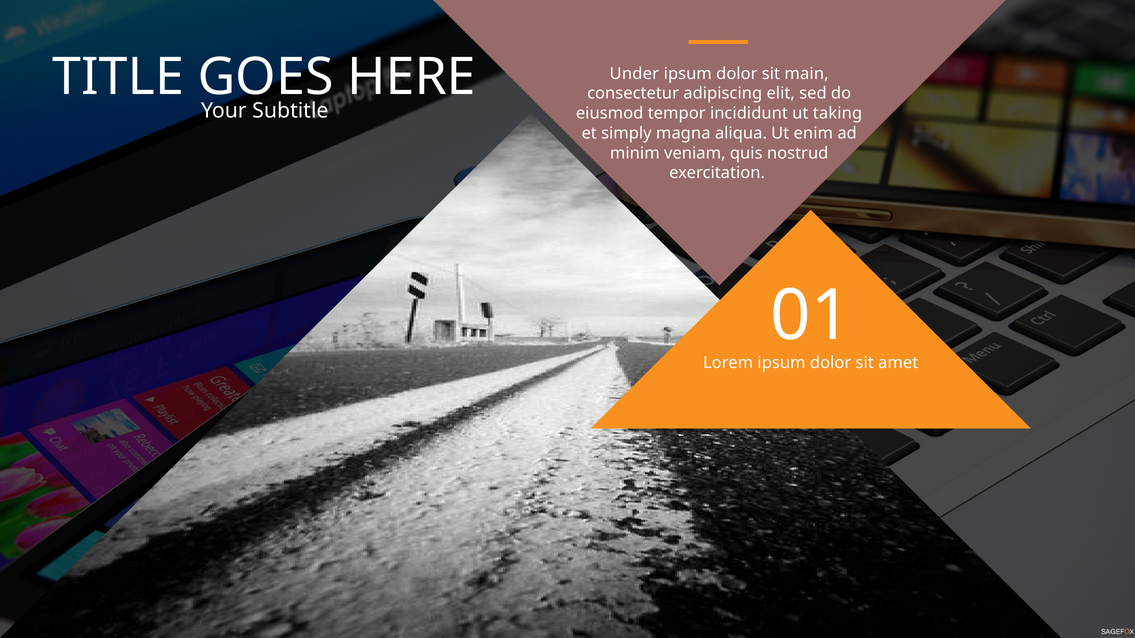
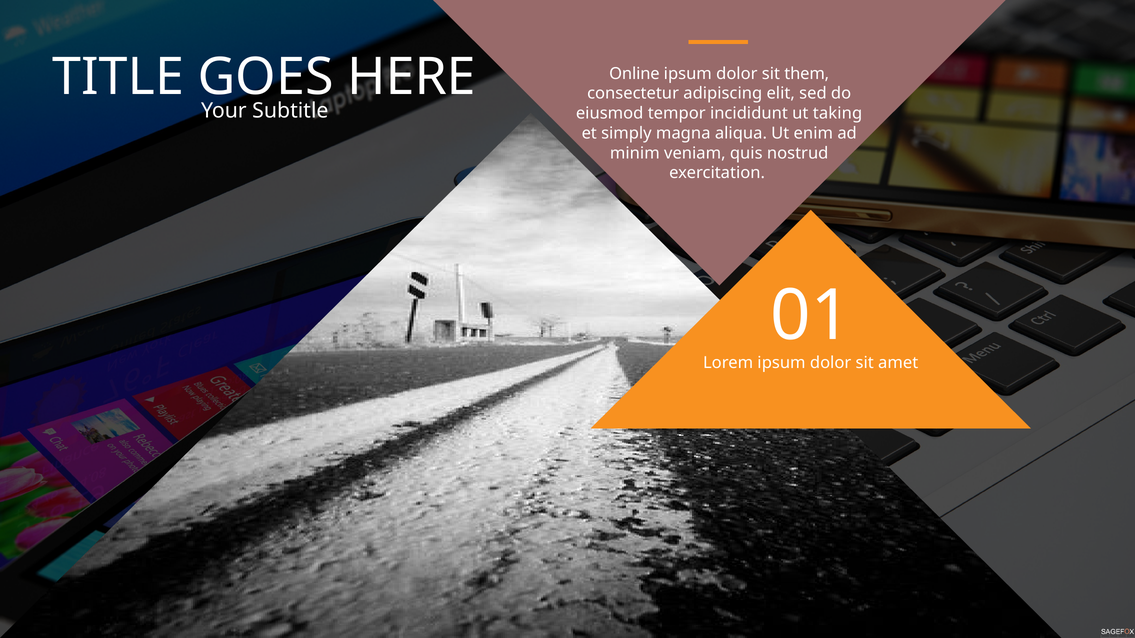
Under: Under -> Online (634, 74)
main: main -> them (807, 74)
